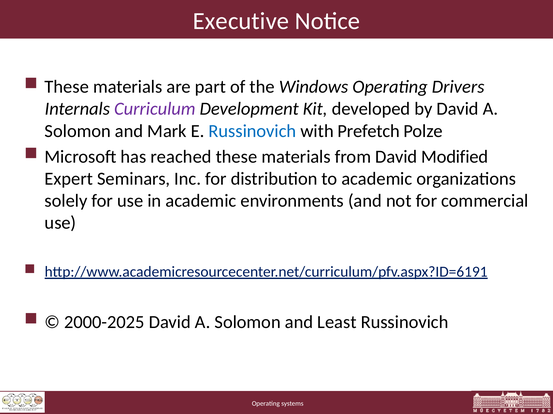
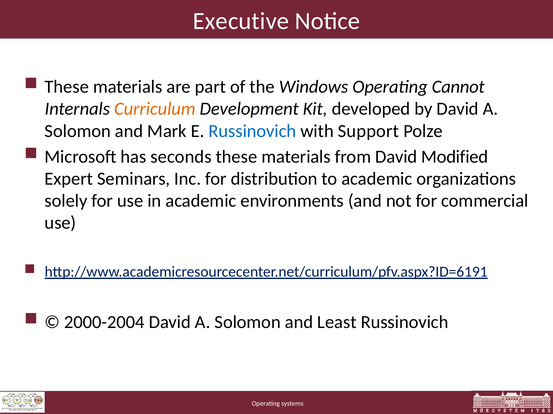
Drivers: Drivers -> Cannot (458, 87)
Curriculum colour: purple -> orange (155, 109)
Prefetch: Prefetch -> Support (368, 131)
reached: reached -> seconds (181, 157)
2000-2025: 2000-2025 -> 2000-2004 (104, 323)
